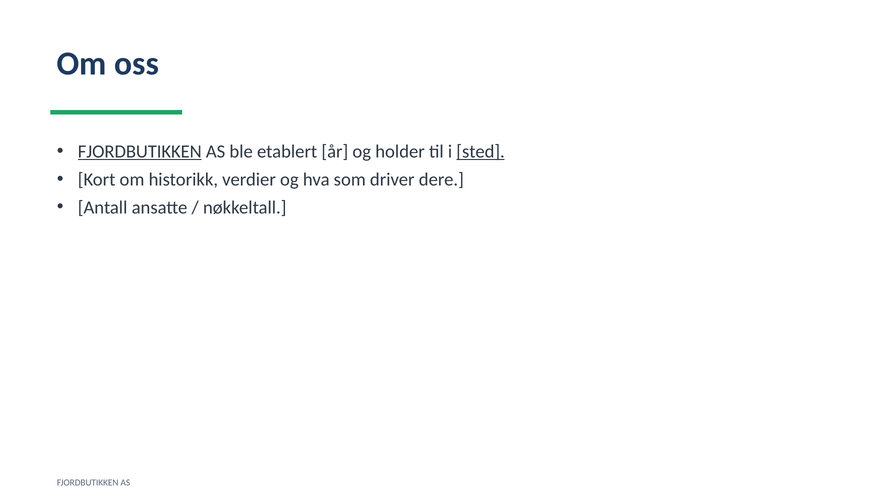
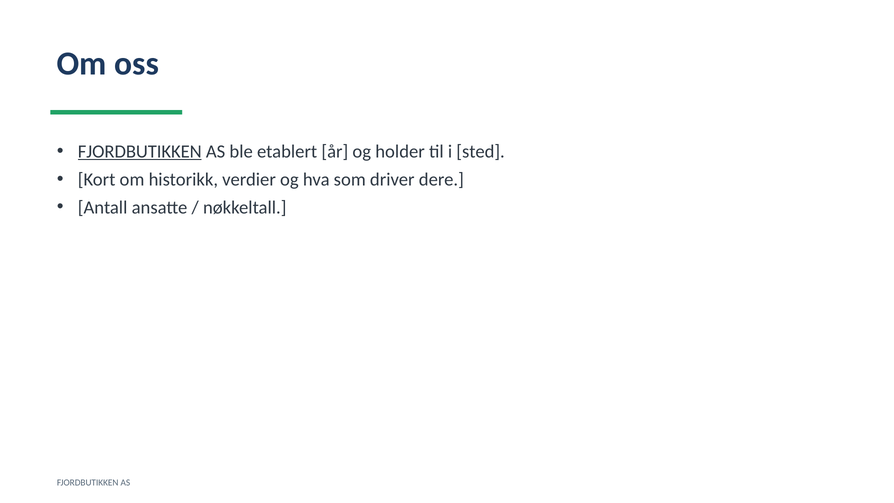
sted underline: present -> none (481, 151)
